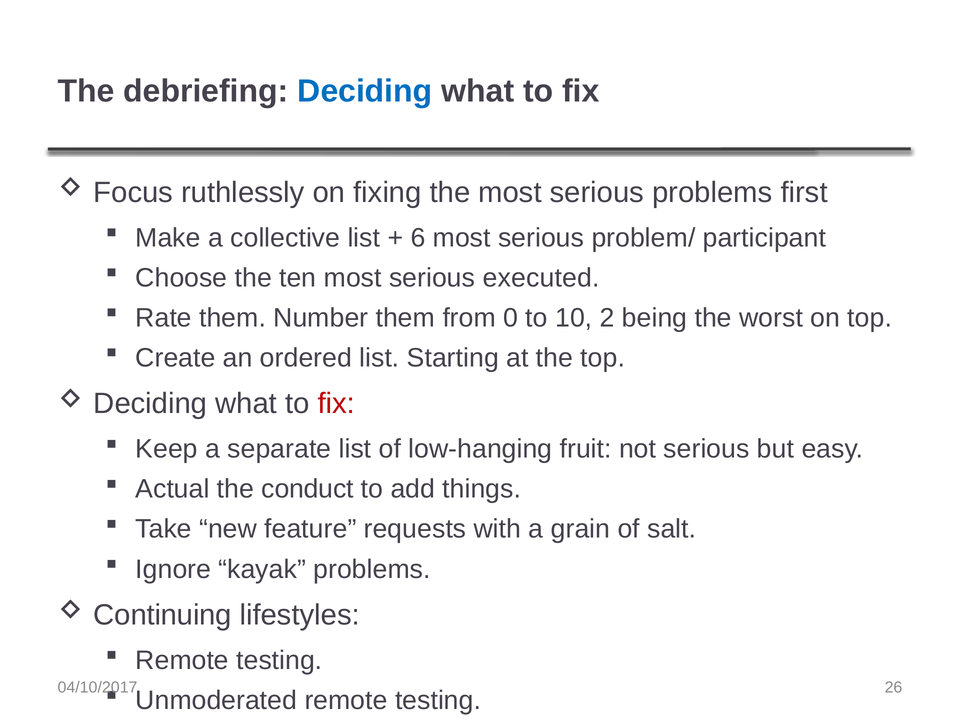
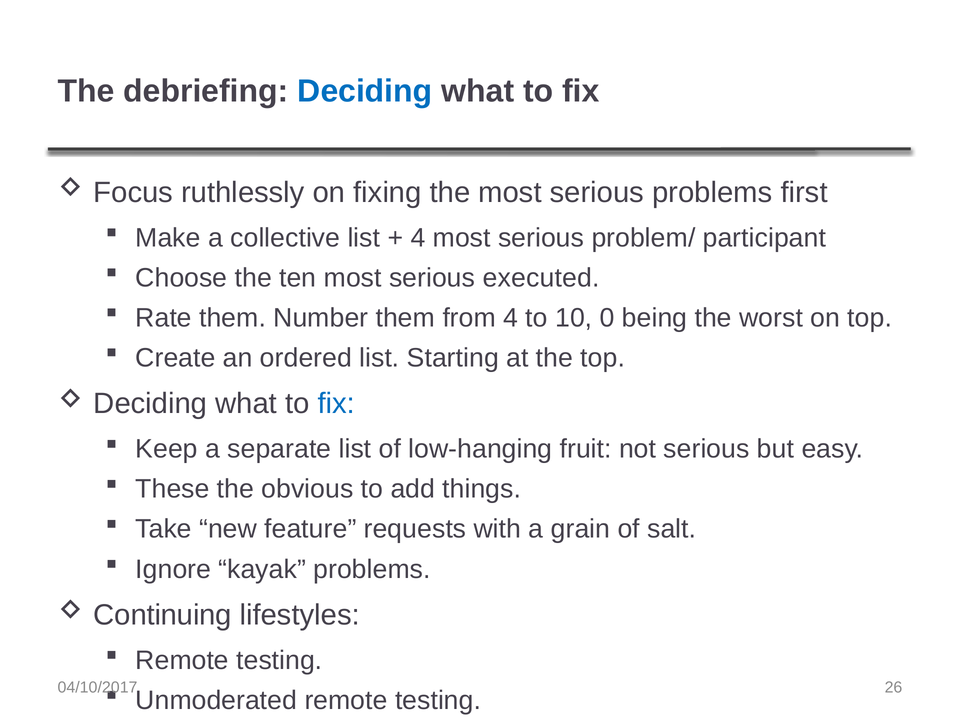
6: 6 -> 4 (418, 238)
from 0: 0 -> 4 (511, 318)
2: 2 -> 0 (607, 318)
fix colour: red -> blue (336, 404)
Actual: Actual -> These (172, 489)
conduct: conduct -> obvious (307, 489)
